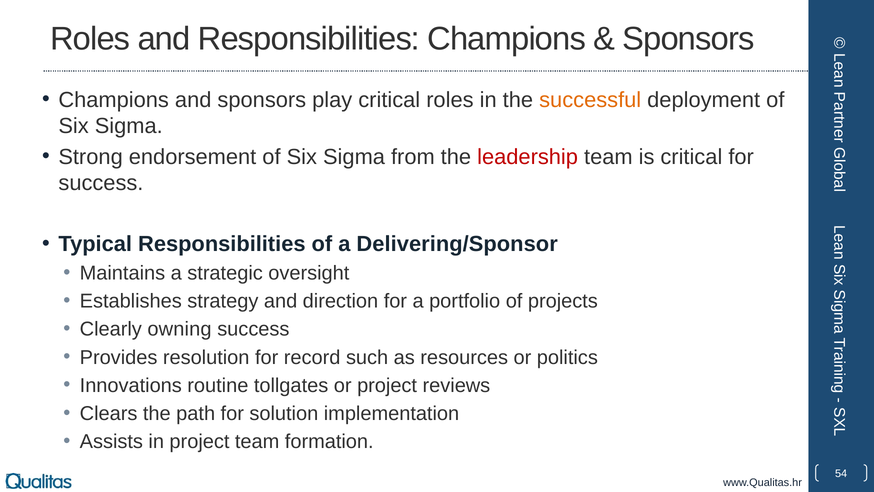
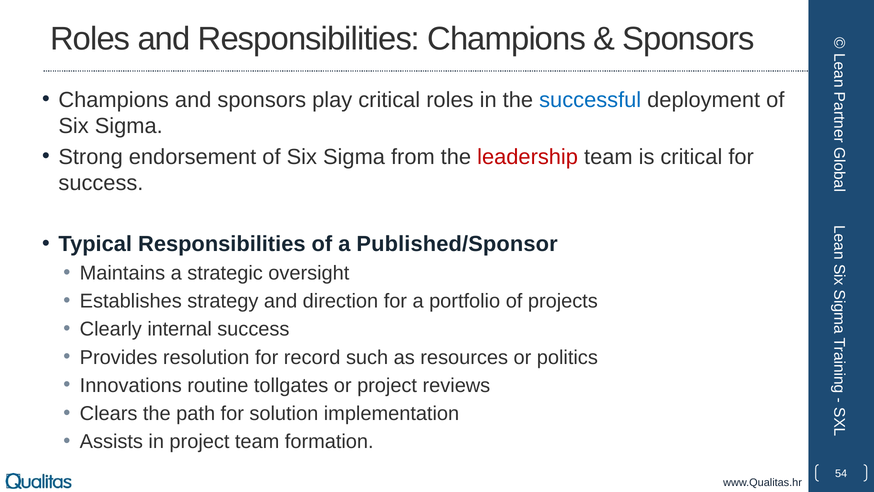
successful colour: orange -> blue (590, 100)
Delivering/Sponsor: Delivering/Sponsor -> Published/Sponsor (457, 244)
owning: owning -> internal (180, 329)
